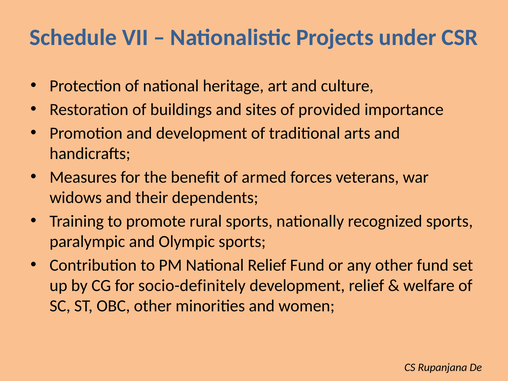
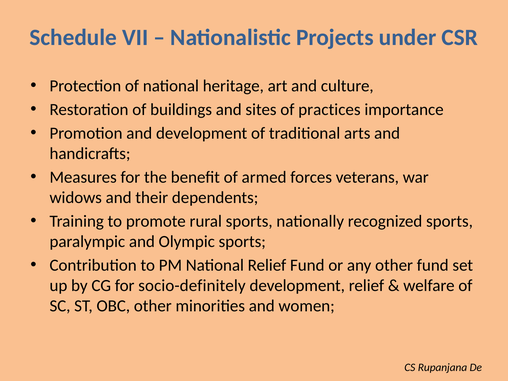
provided: provided -> practices (329, 110)
